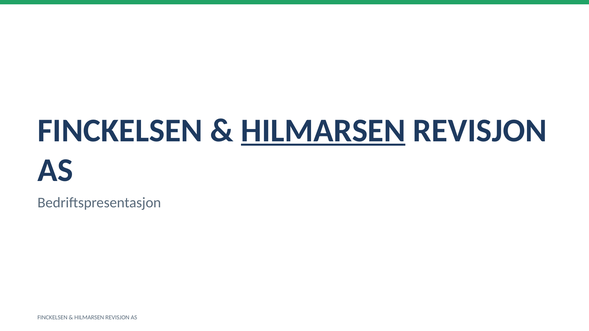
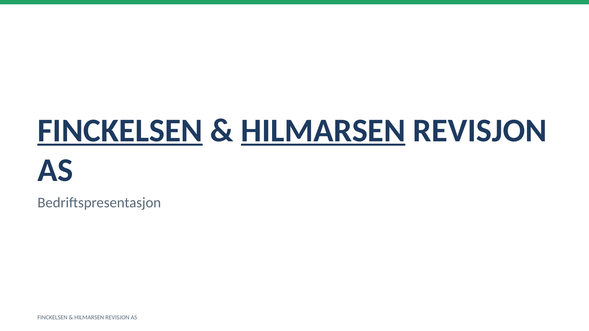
FINCKELSEN underline: none -> present (120, 131)
